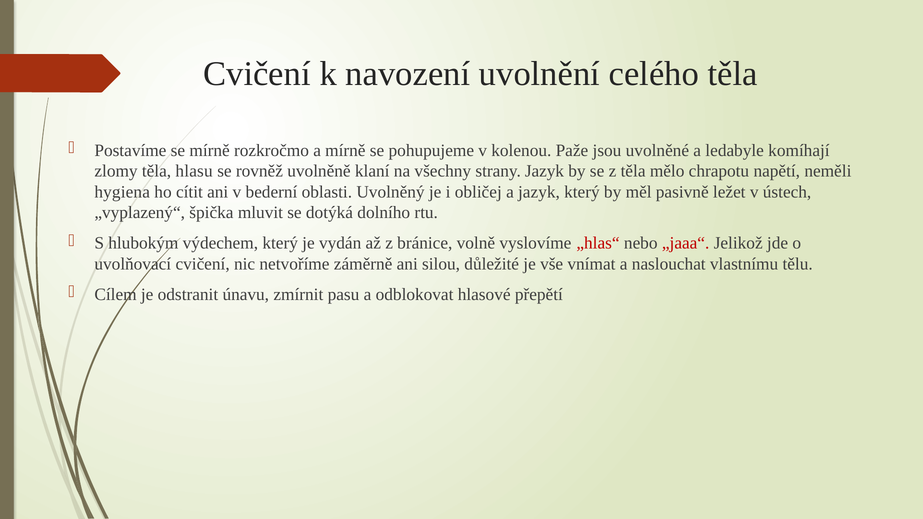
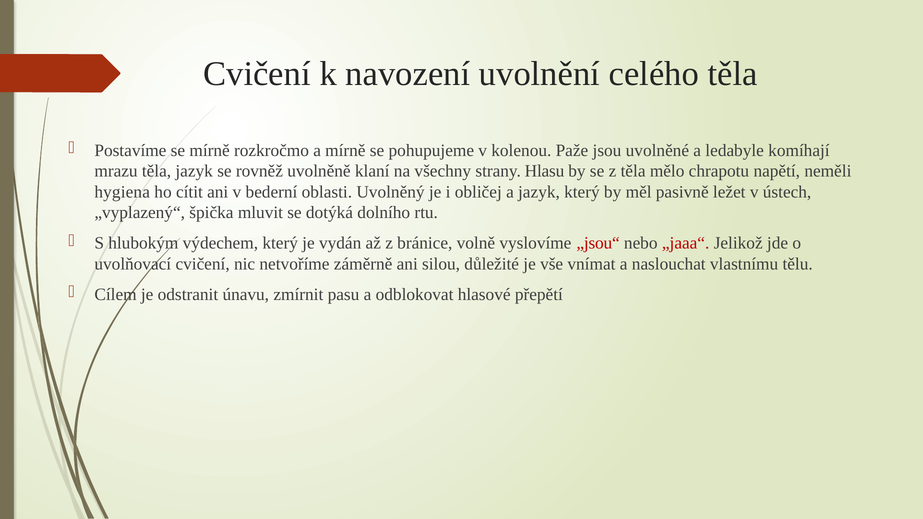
zlomy: zlomy -> mrazu (116, 171)
těla hlasu: hlasu -> jazyk (194, 171)
strany Jazyk: Jazyk -> Hlasu (545, 171)
„hlas“: „hlas“ -> „jsou“ (598, 243)
